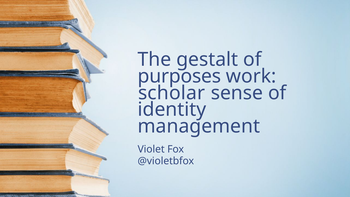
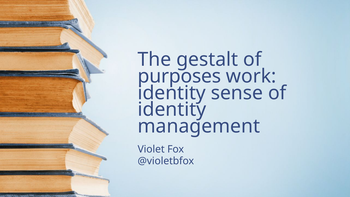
scholar: scholar -> identity (172, 93)
